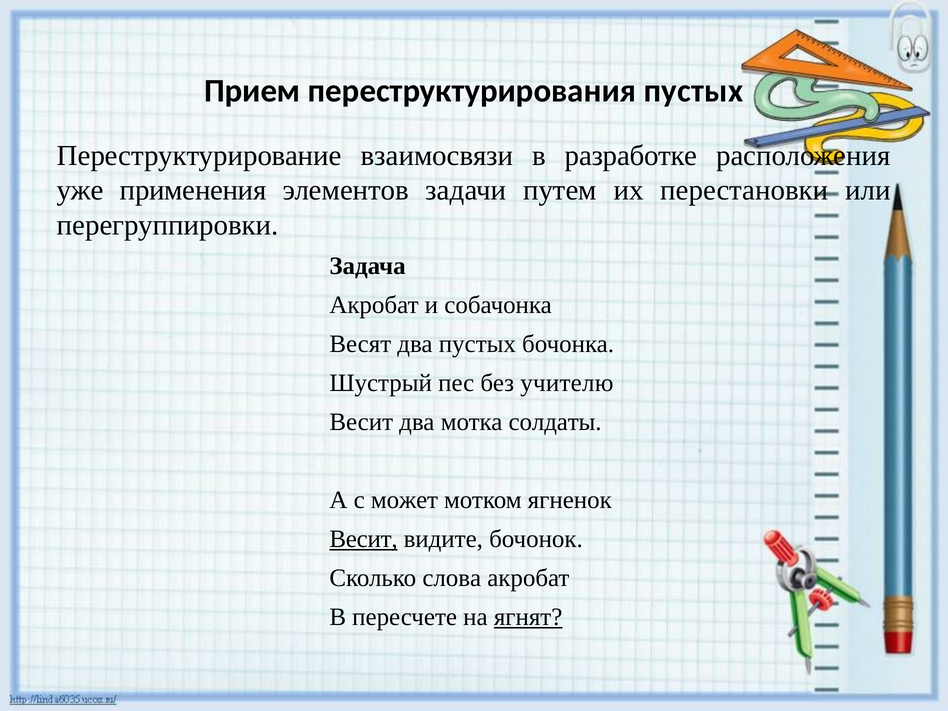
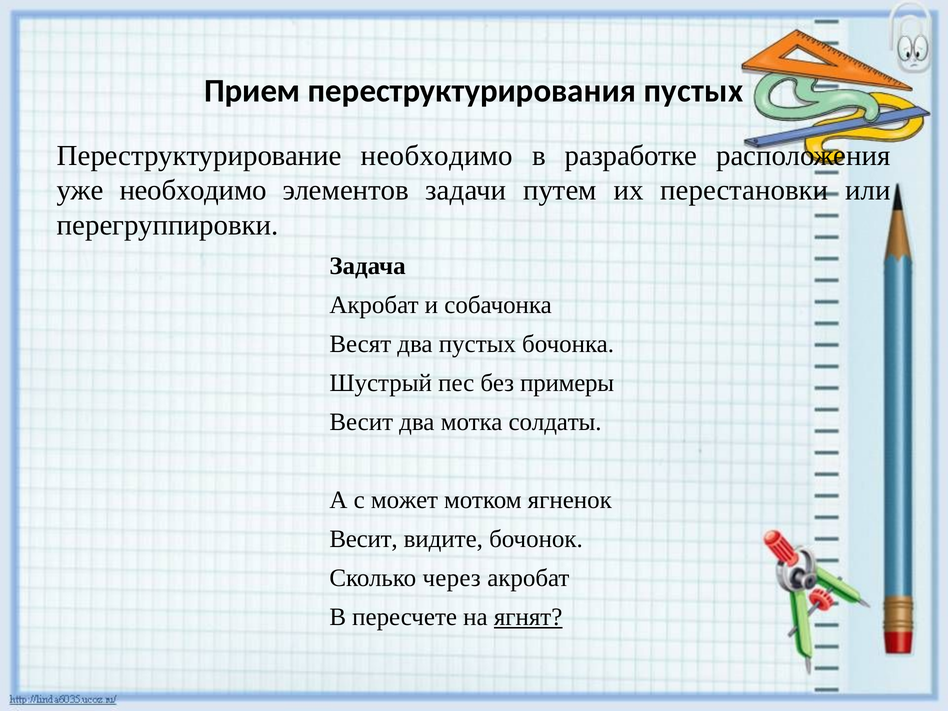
Переструктурирование взаимосвязи: взаимосвязи -> необходимо (437, 156)
уже применения: применения -> необходимо (193, 190)
учителю: учителю -> примеры (567, 383)
Весит underline: present -> none (364, 539)
слова: слова -> через (452, 578)
